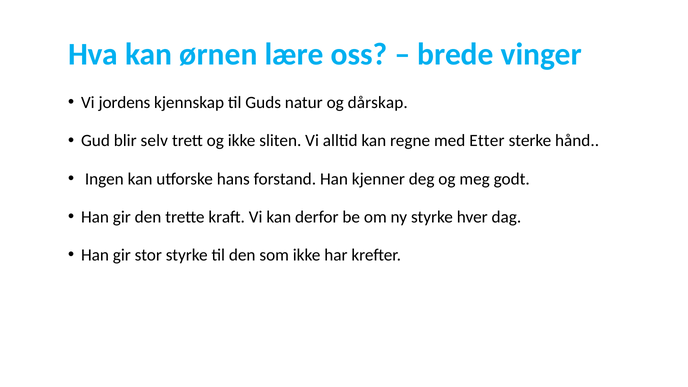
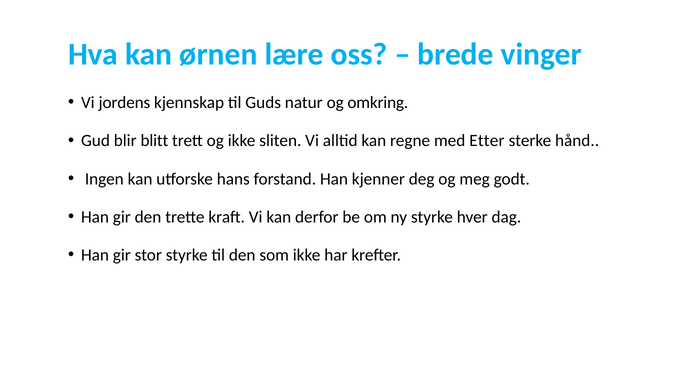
dårskap: dårskap -> omkring (378, 103)
selv: selv -> blitt (154, 141)
